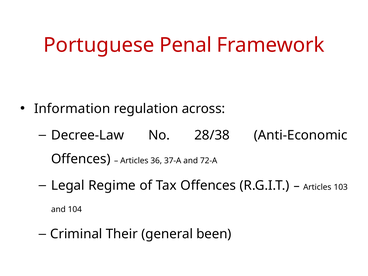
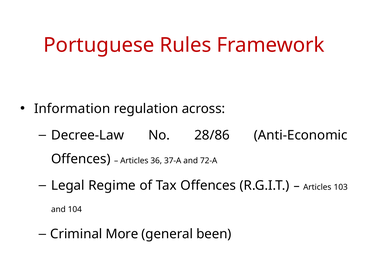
Penal: Penal -> Rules (186, 45)
28/38: 28/38 -> 28/86 (212, 135)
Their: Their -> More (122, 234)
